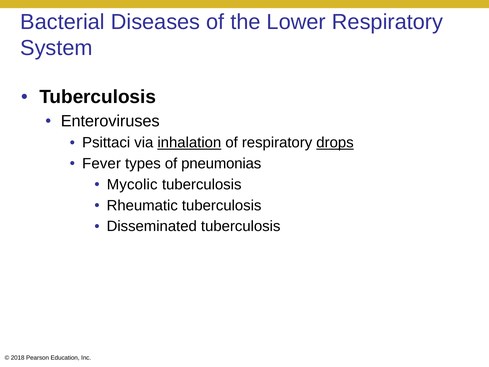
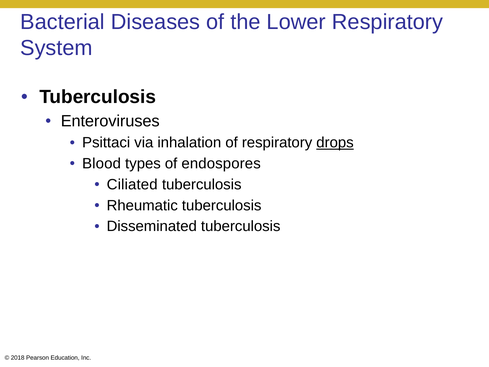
inhalation underline: present -> none (189, 143)
Fever: Fever -> Blood (102, 163)
pneumonias: pneumonias -> endospores (221, 163)
Mycolic: Mycolic -> Ciliated (132, 184)
